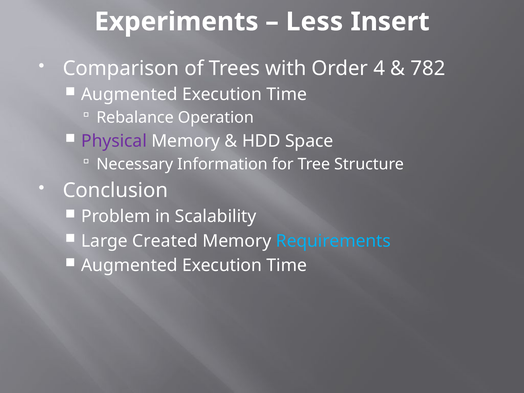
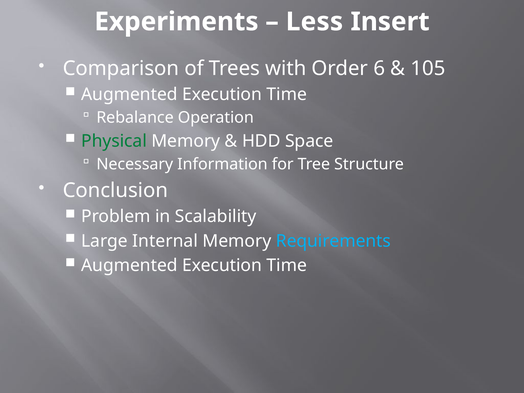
4: 4 -> 6 (379, 68)
782: 782 -> 105 (428, 68)
Physical colour: purple -> green (114, 141)
Created: Created -> Internal (165, 241)
